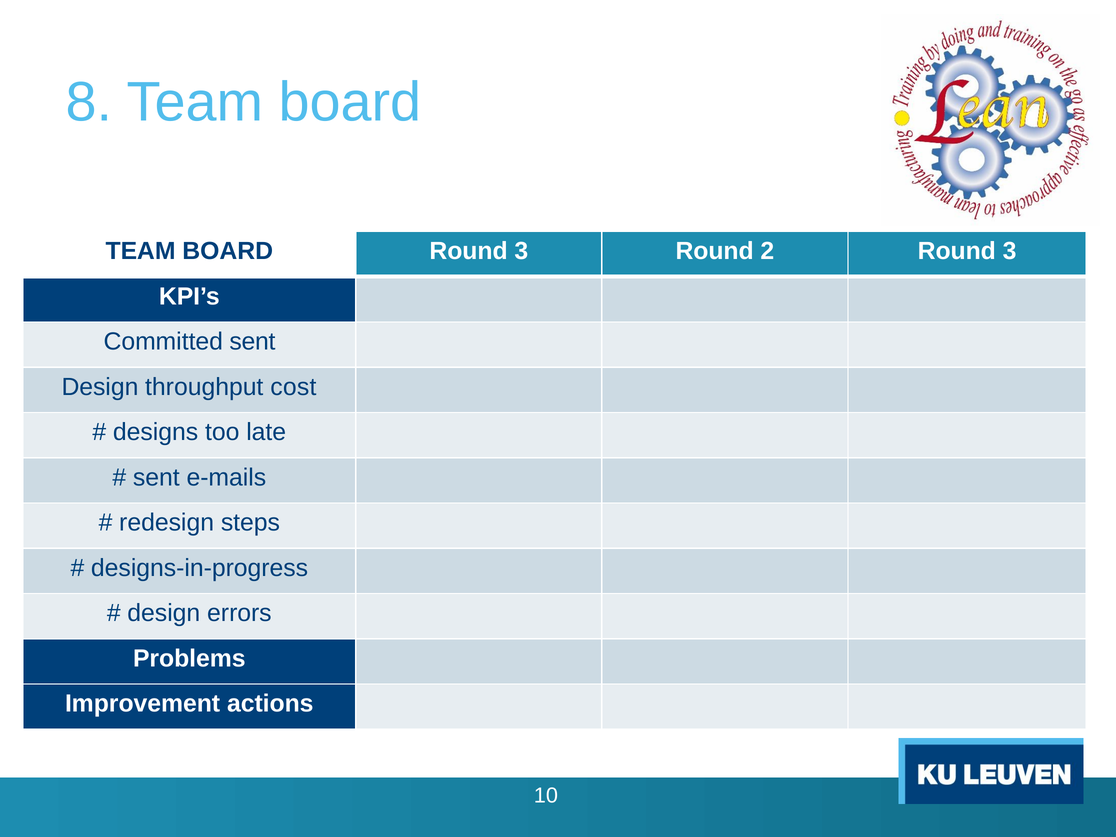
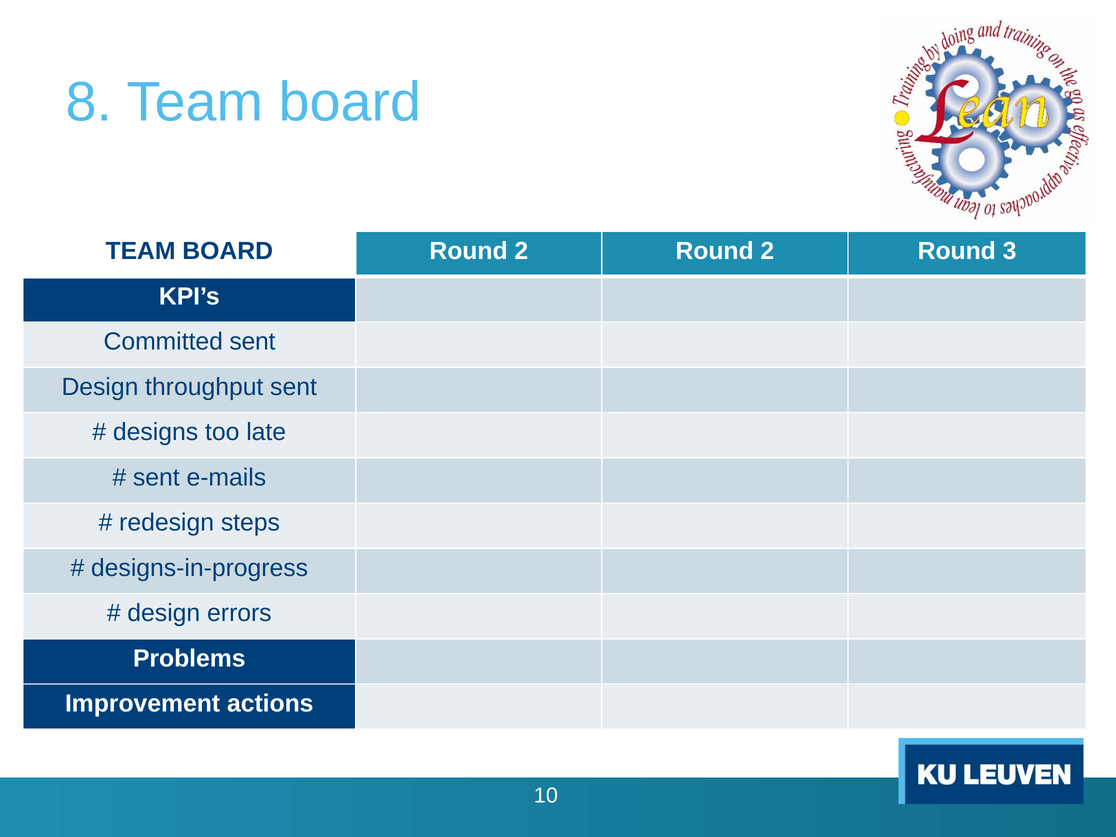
BOARD Round 3: 3 -> 2 (521, 251)
throughput cost: cost -> sent (294, 387)
